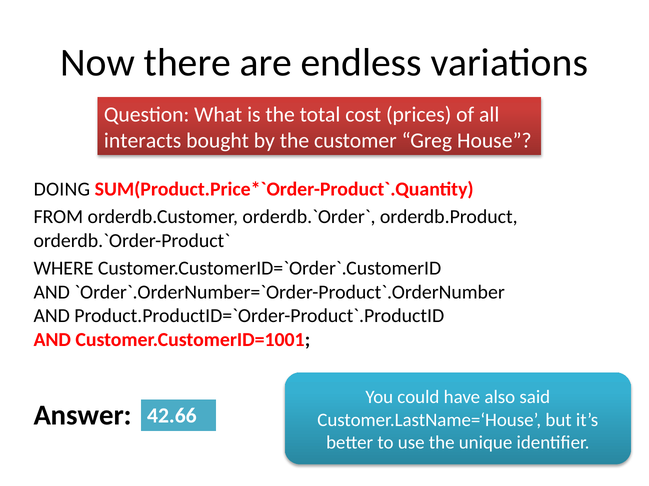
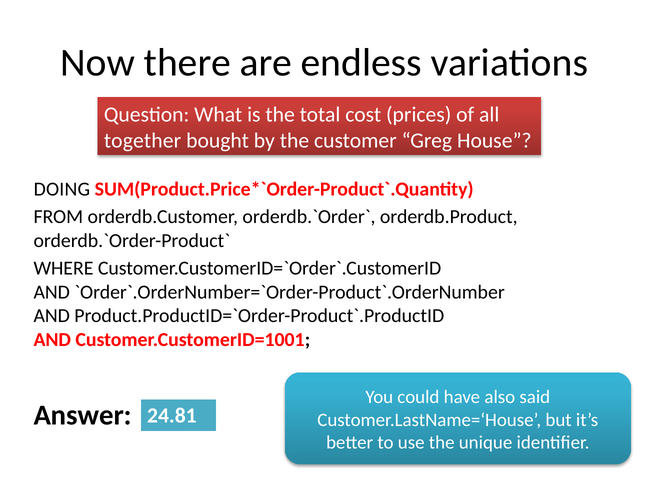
interacts: interacts -> together (143, 141)
42.66: 42.66 -> 24.81 (172, 416)
